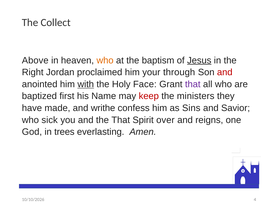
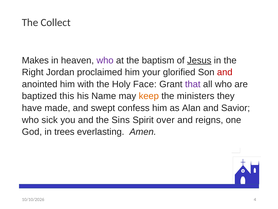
Above: Above -> Makes (35, 60)
who colour: orange -> purple (105, 60)
through: through -> glorified (179, 72)
with underline: present -> none (86, 84)
first: first -> this (67, 96)
keep colour: red -> orange (149, 96)
writhe: writhe -> swept (103, 108)
Sins: Sins -> Alan (191, 108)
the That: That -> Sins (121, 120)
